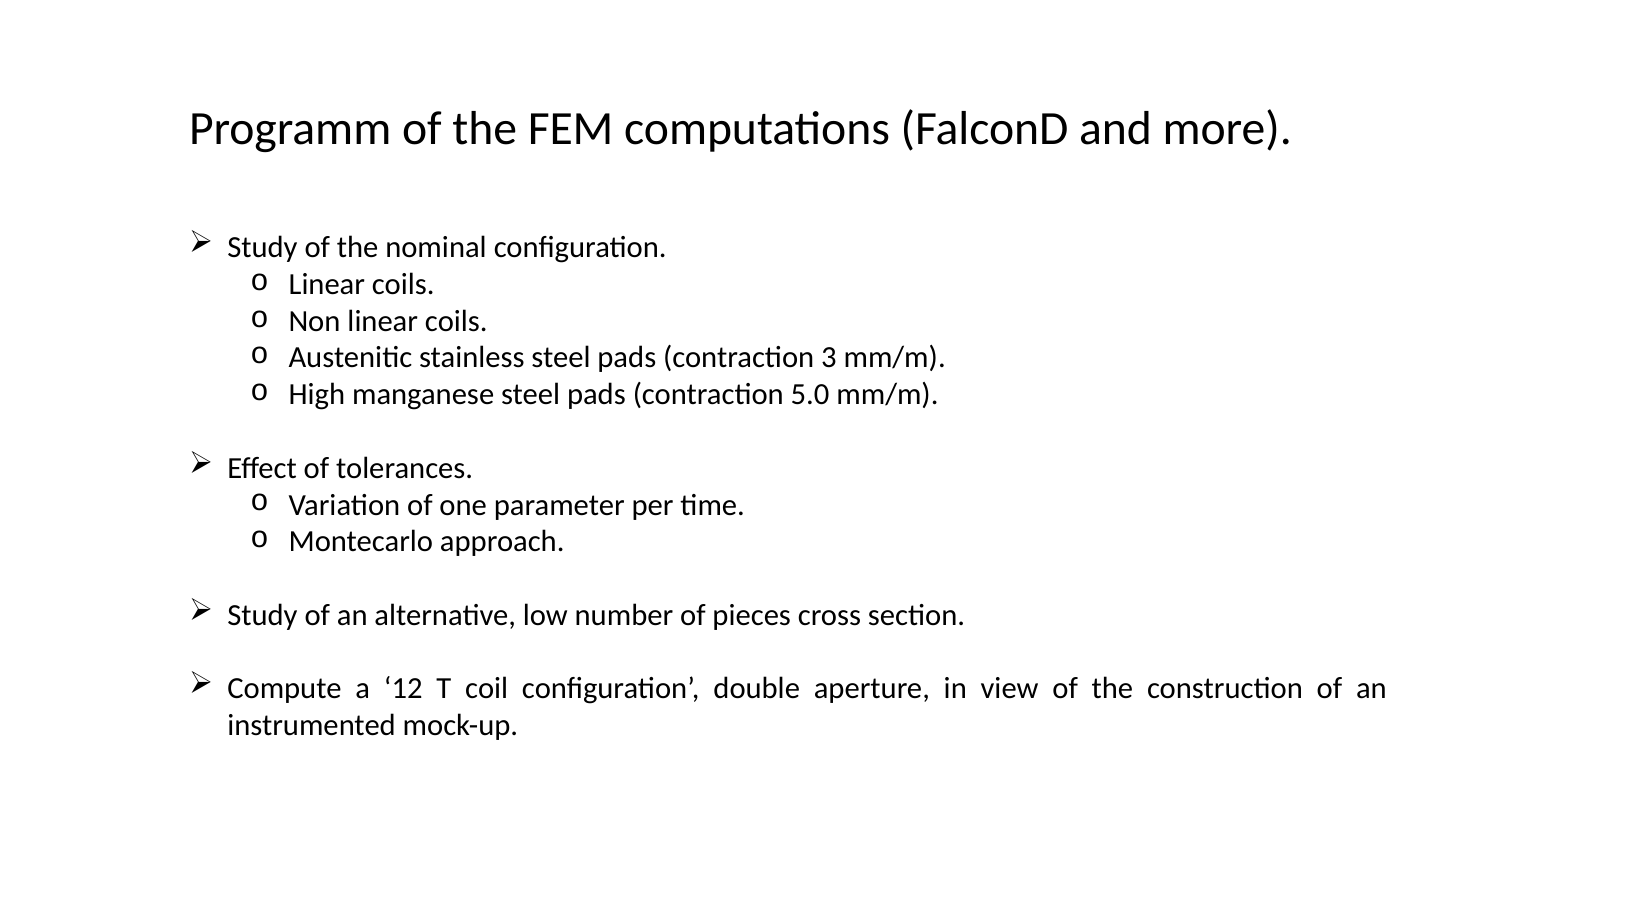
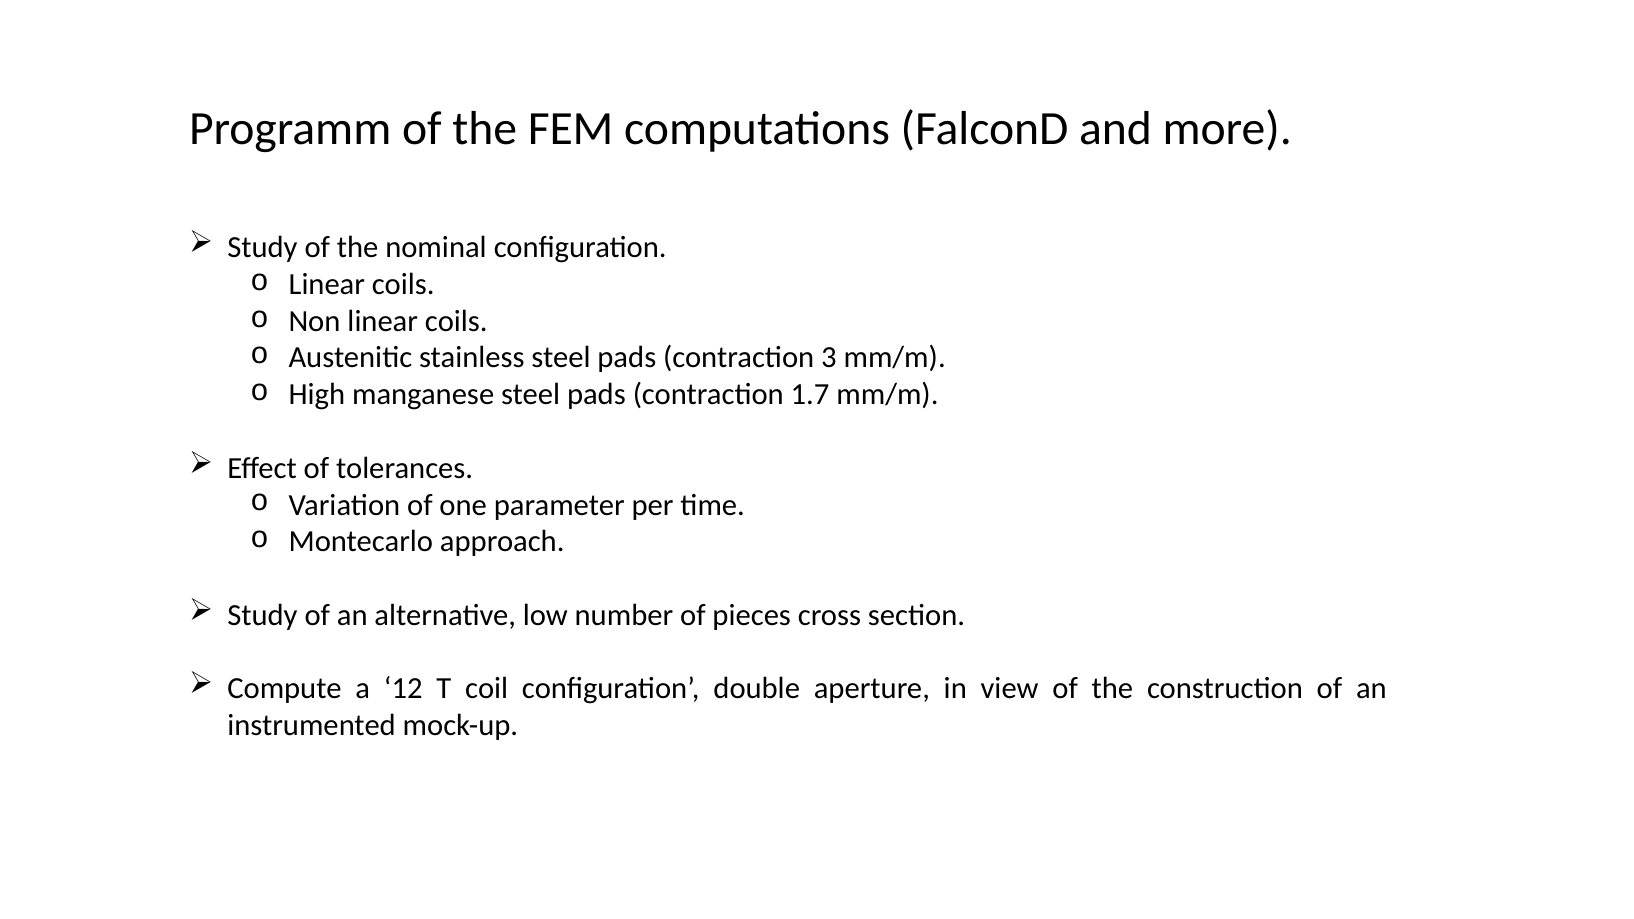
5.0: 5.0 -> 1.7 (810, 395)
